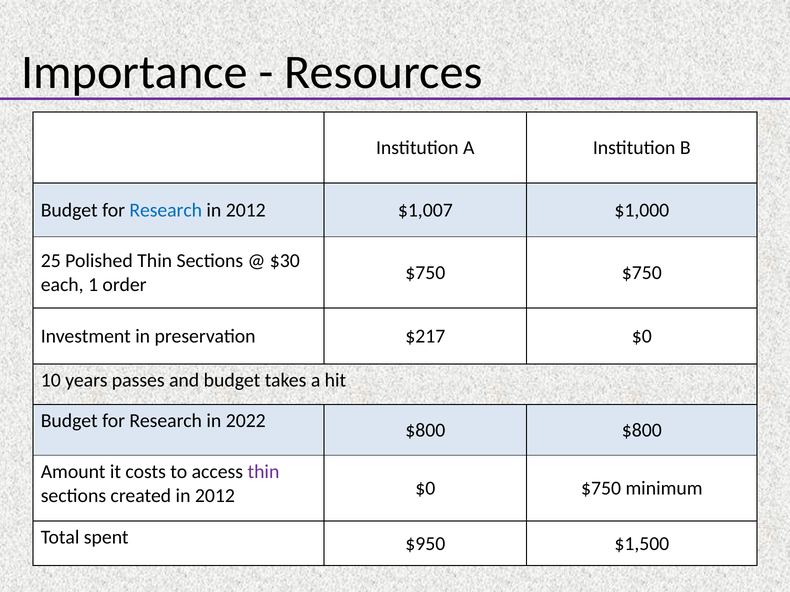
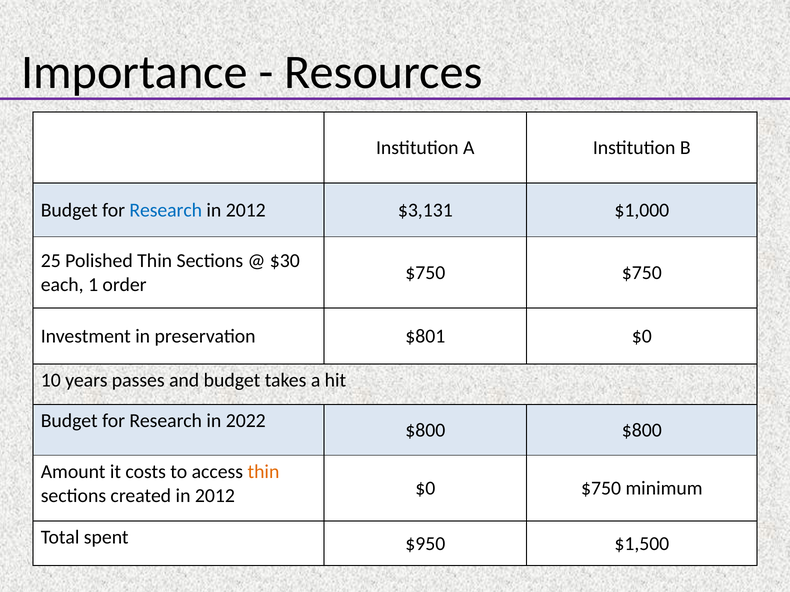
$1,007: $1,007 -> $3,131 (425, 210)
$217: $217 -> $801 (425, 336)
thin colour: purple -> orange (263, 472)
